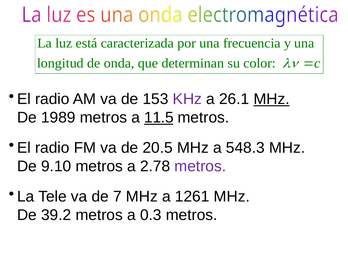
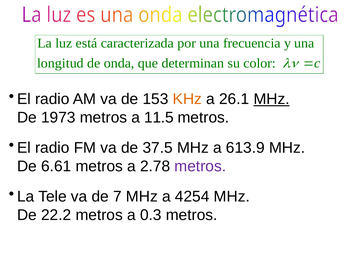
KHz colour: purple -> orange (187, 99)
1989: 1989 -> 1973 (58, 118)
11.5 underline: present -> none (159, 118)
20.5: 20.5 -> 37.5 (158, 148)
548.3: 548.3 -> 613.9 (245, 148)
9.10: 9.10 -> 6.61 (56, 166)
1261: 1261 -> 4254 (192, 197)
39.2: 39.2 -> 22.2 (56, 215)
